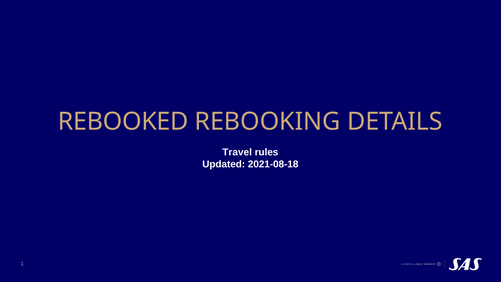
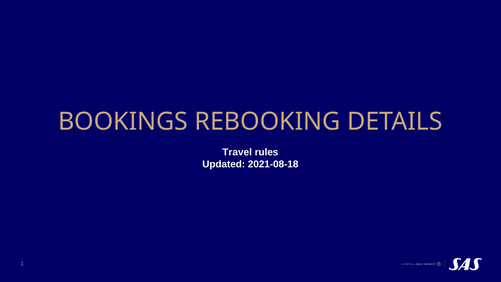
REBOOKED: REBOOKED -> BOOKINGS (123, 122)
